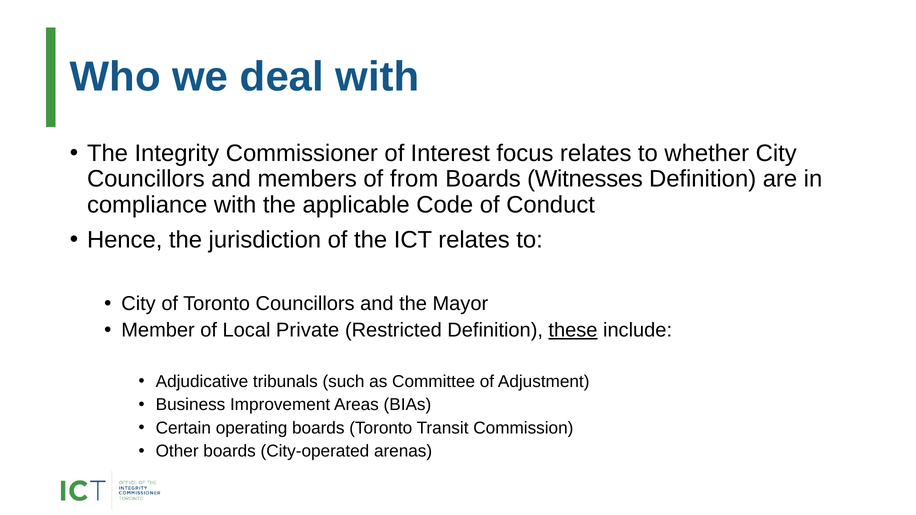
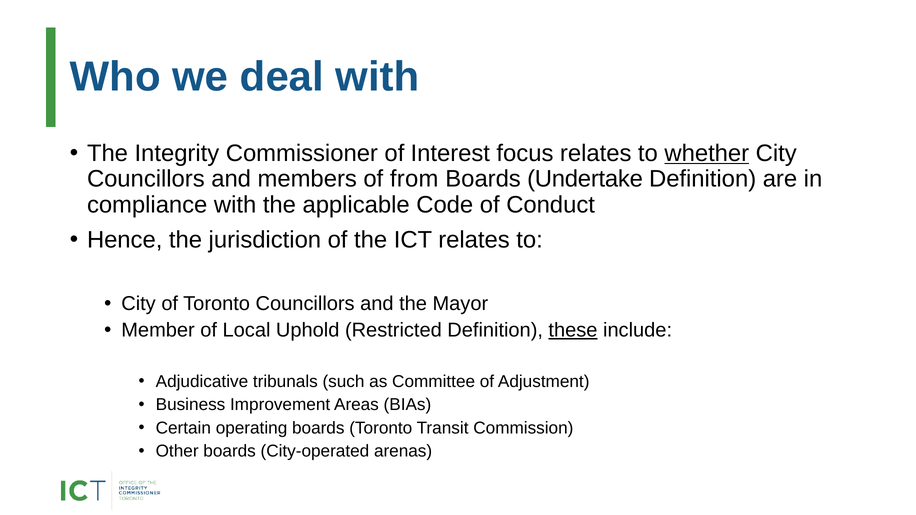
whether underline: none -> present (707, 153)
Witnesses: Witnesses -> Undertake (585, 179)
Private: Private -> Uphold (308, 330)
